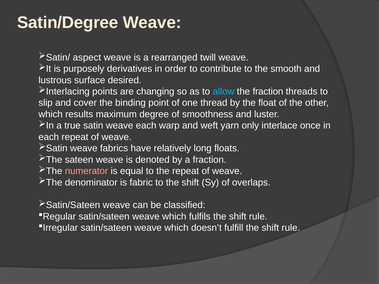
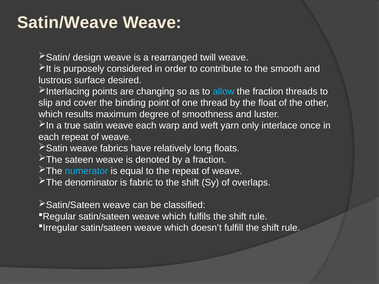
Satin/Degree: Satin/Degree -> Satin/Weave (67, 23)
aspect: aspect -> design (87, 57)
derivatives: derivatives -> considered (130, 69)
numerator colour: pink -> light blue (86, 171)
